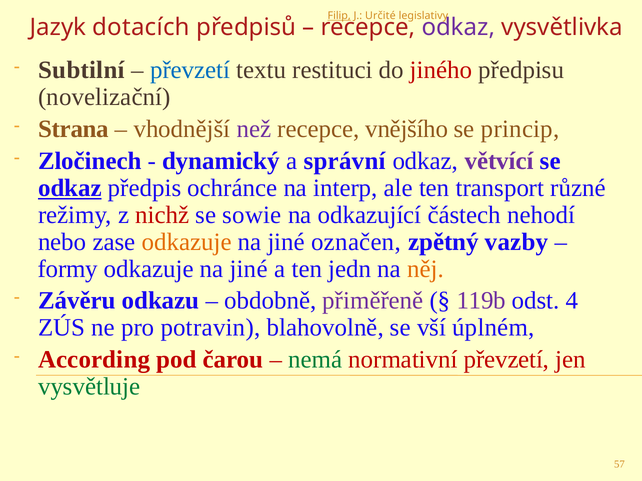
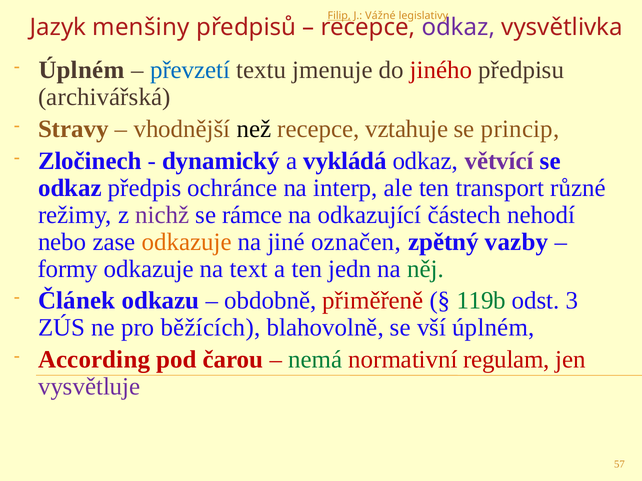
Určité: Určité -> Vážné (380, 16)
dotacích: dotacích -> menšiny (141, 28)
Subtilní: Subtilní -> Úplném (81, 70)
restituci: restituci -> jmenuje (332, 70)
novelizační: novelizační -> archivářská (104, 97)
Strana: Strana -> Stravy (73, 129)
než colour: purple -> black (254, 129)
vnějšího: vnějšího -> vztahuje (407, 129)
správní: správní -> vykládá (345, 161)
odkaz underline: present -> none (70, 188)
nichž colour: red -> purple (162, 215)
sowie: sowie -> rámce (252, 215)
jiné: jiné -> text (249, 269)
něj colour: orange -> green (425, 269)
Závěru: Závěru -> Článek (77, 301)
přiměřeně colour: purple -> red (373, 301)
119b colour: purple -> green (481, 301)
4: 4 -> 3 (572, 301)
potravin: potravin -> běžících (210, 328)
normativní převzetí: převzetí -> regulam (506, 360)
vysvětluje colour: green -> purple (89, 387)
